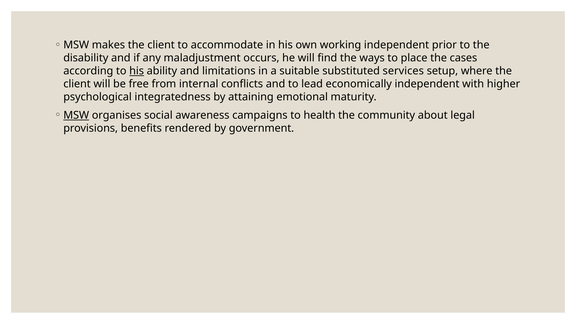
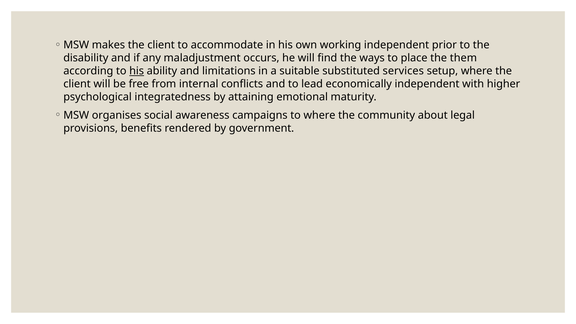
cases: cases -> them (463, 58)
MSW underline: present -> none (76, 115)
to health: health -> where (319, 115)
